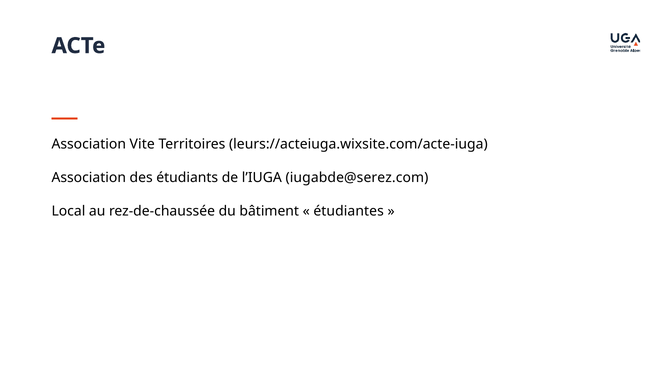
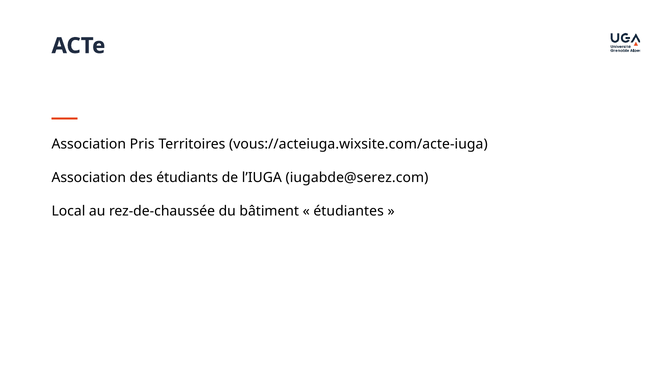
Vite: Vite -> Pris (142, 144)
leurs://acteiuga.wixsite.com/acte-iuga: leurs://acteiuga.wixsite.com/acte-iuga -> vous://acteiuga.wixsite.com/acte-iuga (358, 144)
